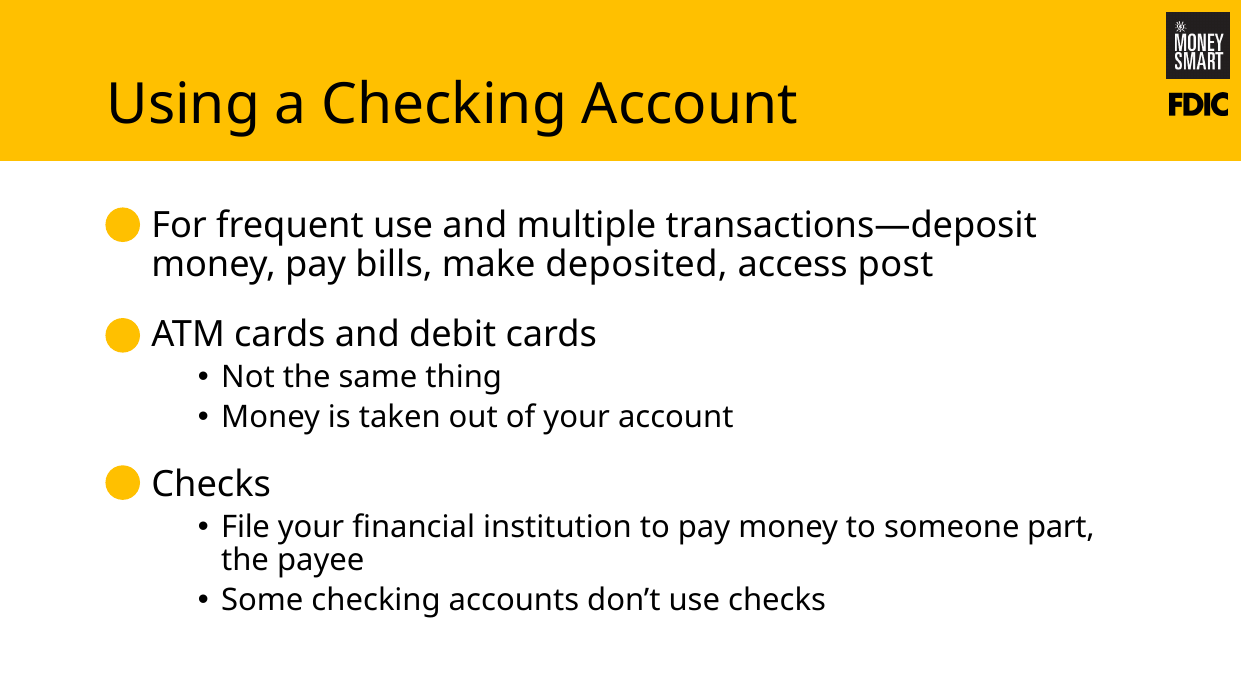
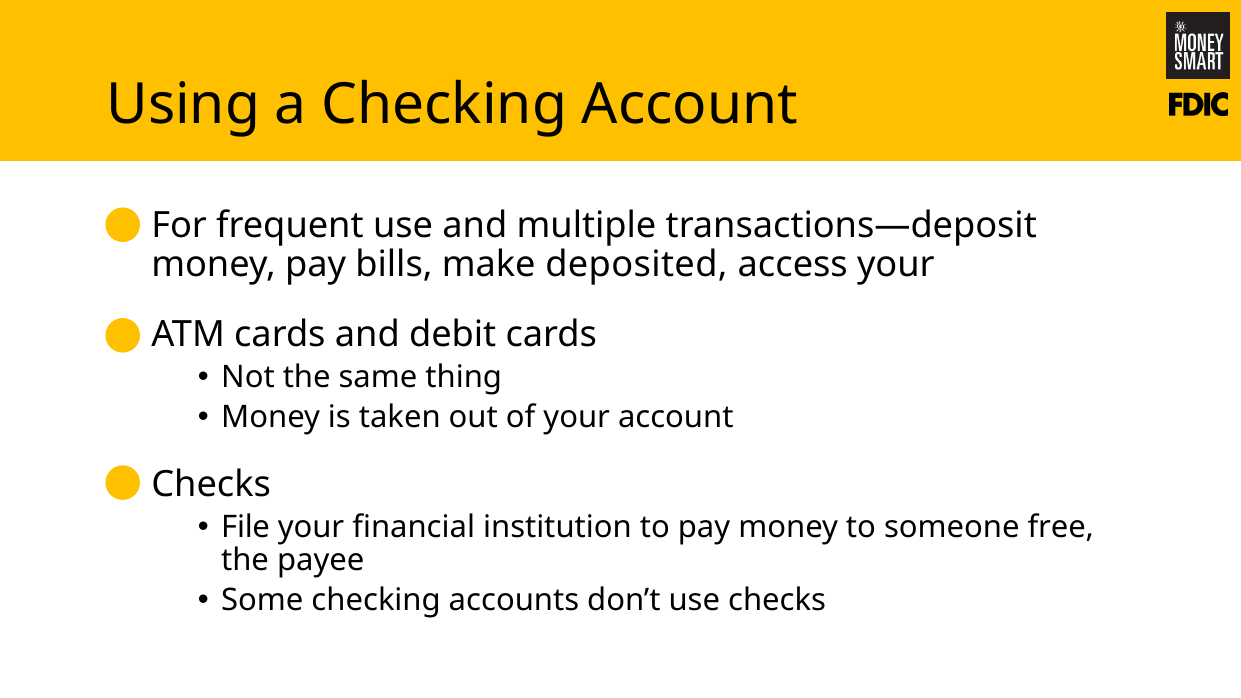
access post: post -> your (896, 264)
part: part -> free (1061, 527)
